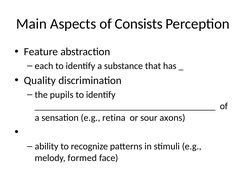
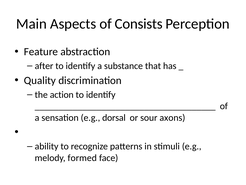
each: each -> after (44, 66)
pupils: pupils -> action (62, 94)
retina: retina -> dorsal (114, 117)
